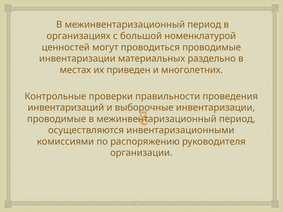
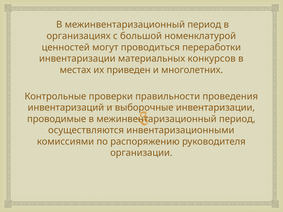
проводиться проводимые: проводимые -> переработки (212, 47)
раздельно: раздельно -> конкурсов (212, 59)
